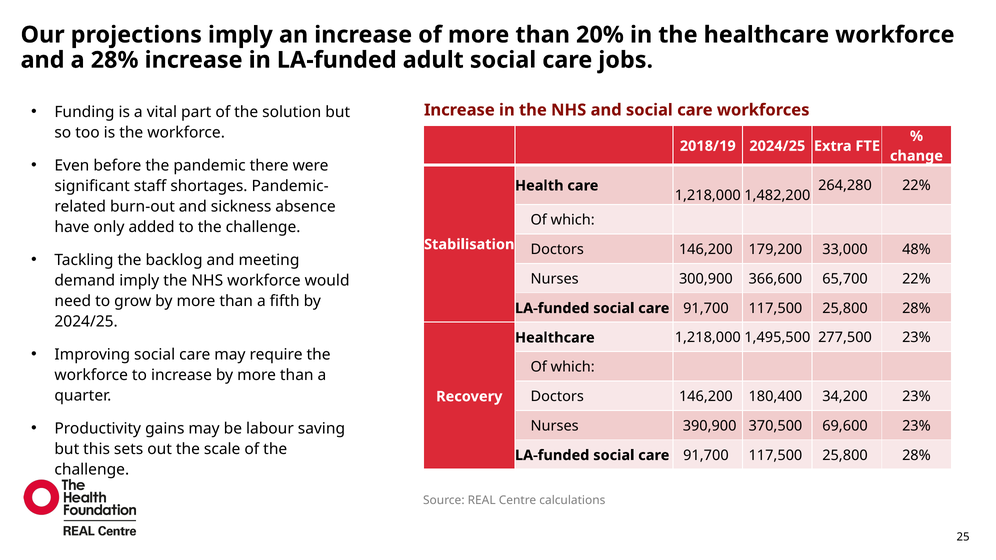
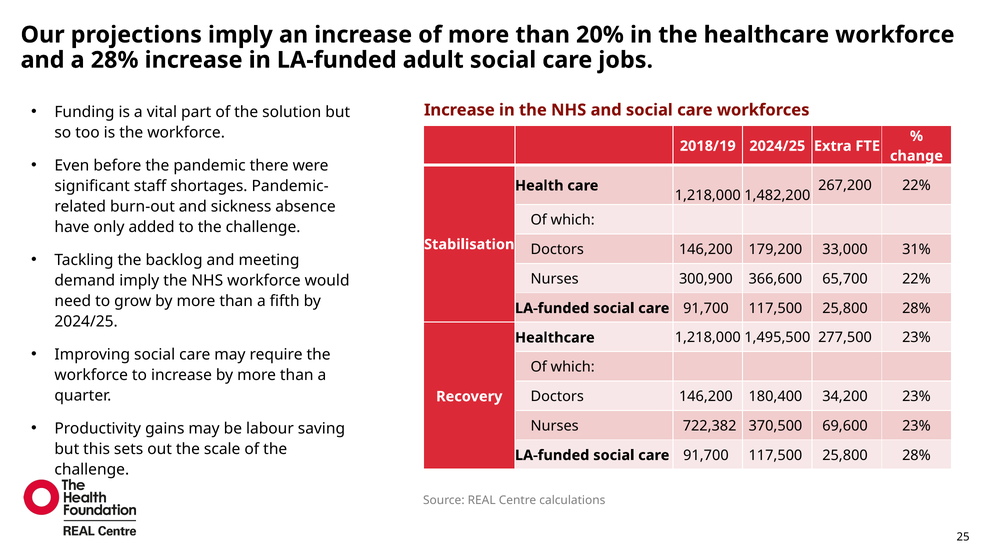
264,280: 264,280 -> 267,200 (845, 186)
48%: 48% -> 31% (916, 250)
390,900: 390,900 -> 722,382 (710, 426)
